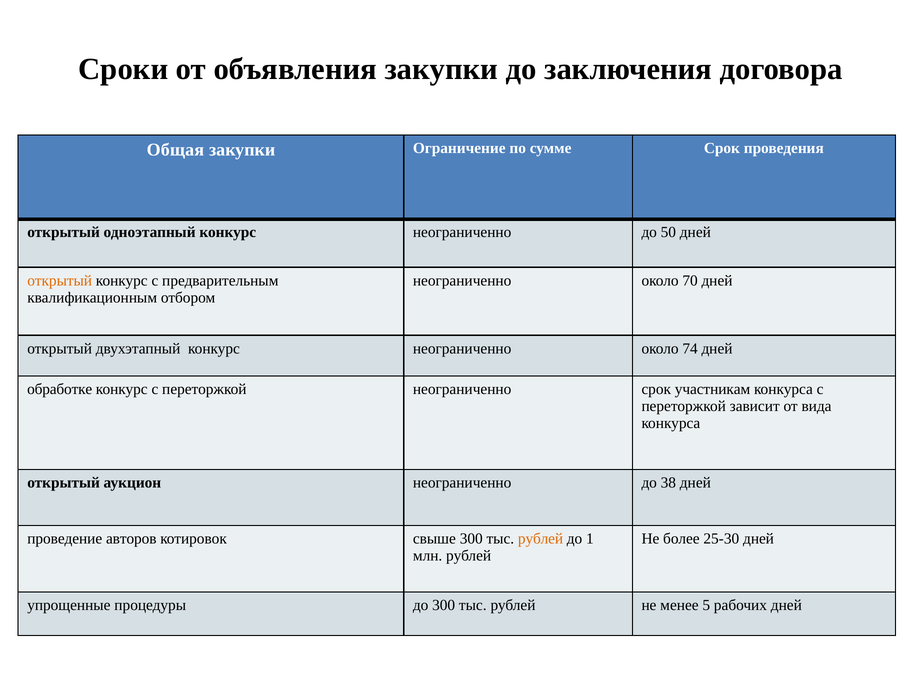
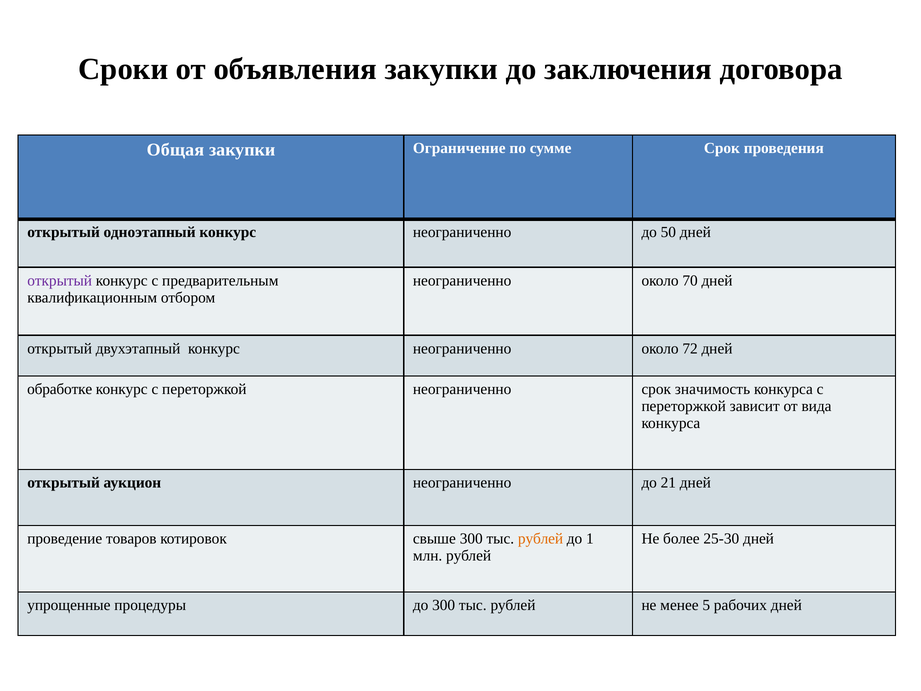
открытый colour: orange -> purple (60, 280)
74: 74 -> 72 (690, 348)
участникам: участникам -> значимость (712, 389)
38: 38 -> 21 (668, 482)
авторов: авторов -> товаров (131, 539)
